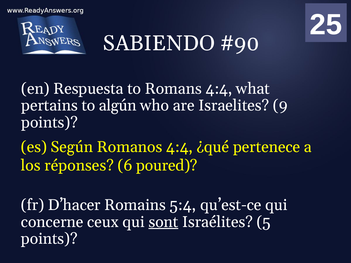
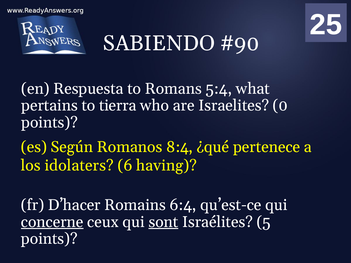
Romans 4:4: 4:4 -> 5:4 (219, 89)
algún: algún -> tierra (118, 106)
9: 9 -> 0 (280, 106)
Romanos 4:4: 4:4 -> 8:4 (179, 147)
réponses: réponses -> idolaters (79, 166)
poured: poured -> having (167, 166)
5:4: 5:4 -> 6:4 (183, 205)
concerne underline: none -> present (52, 222)
